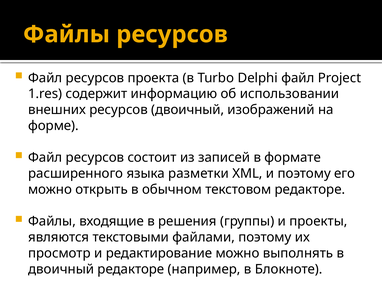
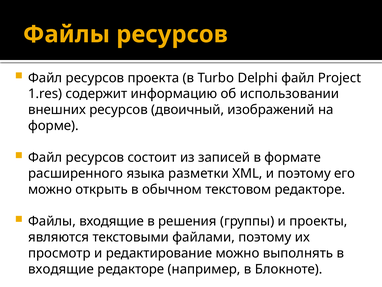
двоичный: двоичный -> входящие (61, 269)
